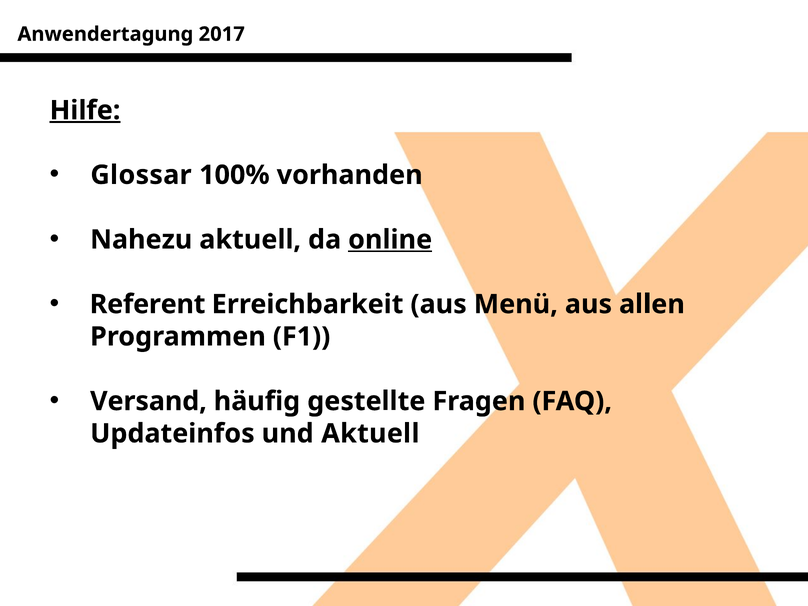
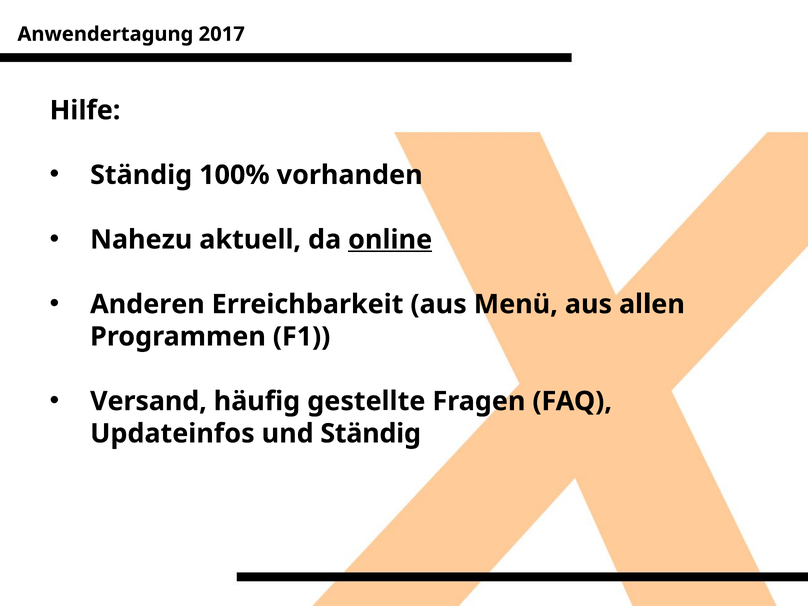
Hilfe underline: present -> none (85, 110)
Glossar: Glossar -> Ständig (141, 175)
Referent: Referent -> Anderen (147, 304)
und Aktuell: Aktuell -> Ständig (371, 434)
